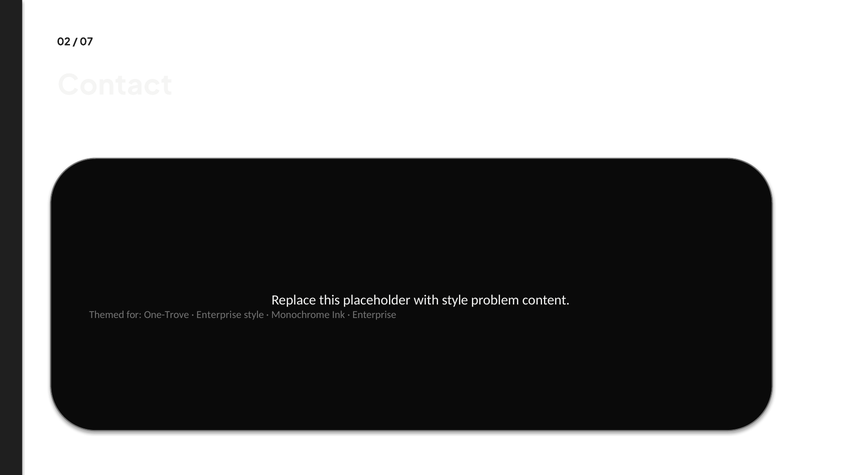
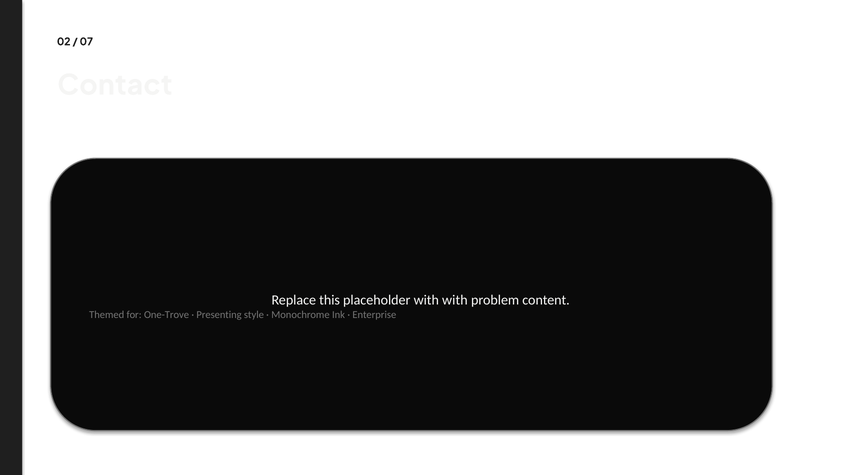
with style: style -> with (455, 300)
Enterprise: Enterprise -> Presenting (219, 315)
